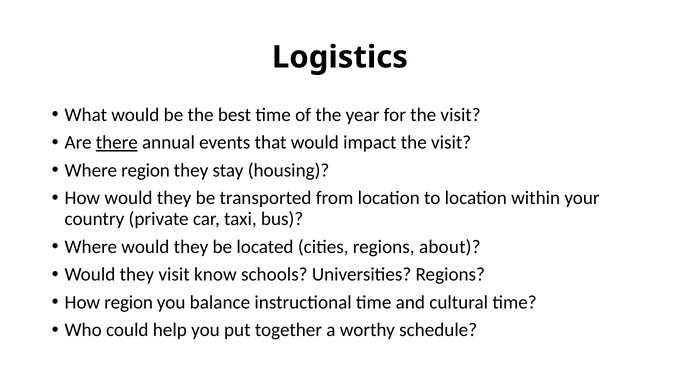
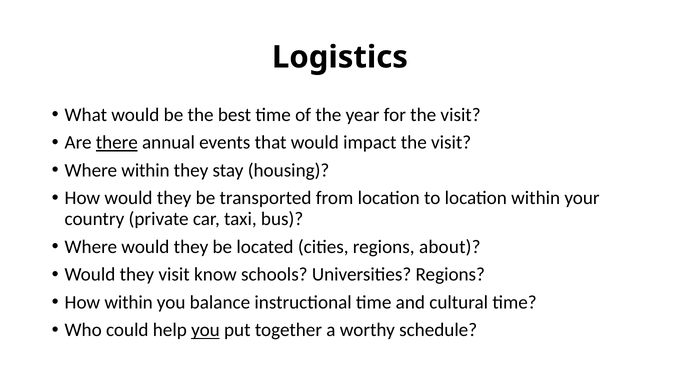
Where region: region -> within (145, 170)
How region: region -> within (129, 302)
you underline: none -> present (205, 330)
